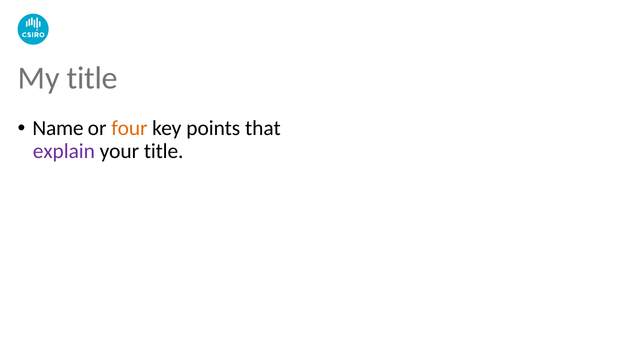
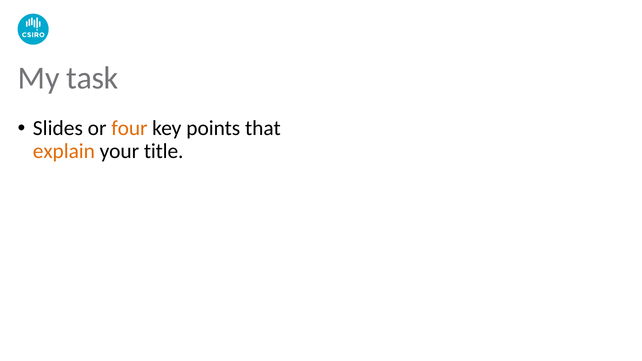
My title: title -> task (92, 78)
Name: Name -> Slides (58, 128)
explain colour: purple -> orange (64, 151)
